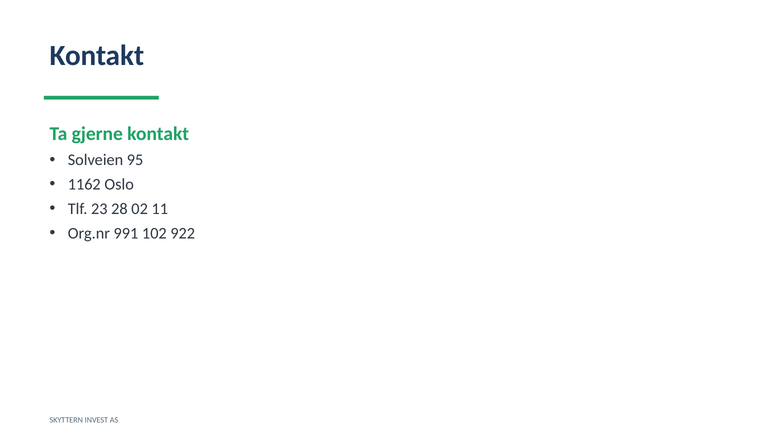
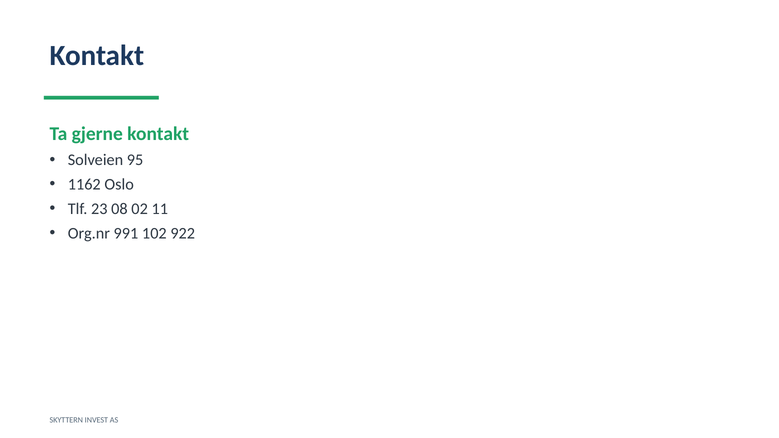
28: 28 -> 08 (119, 209)
